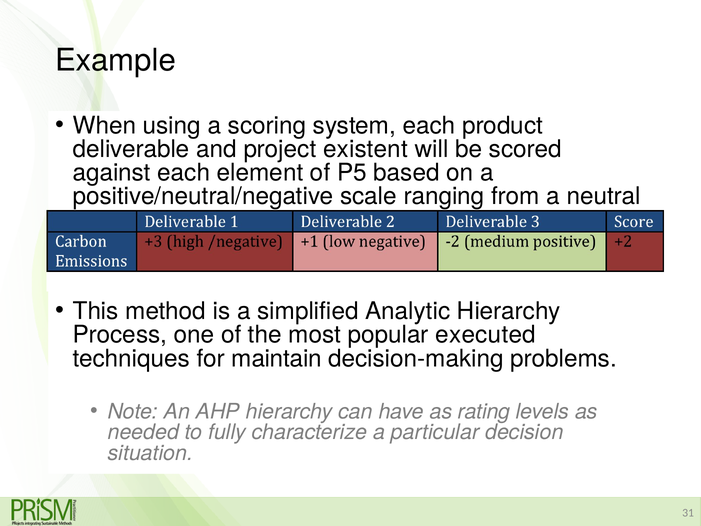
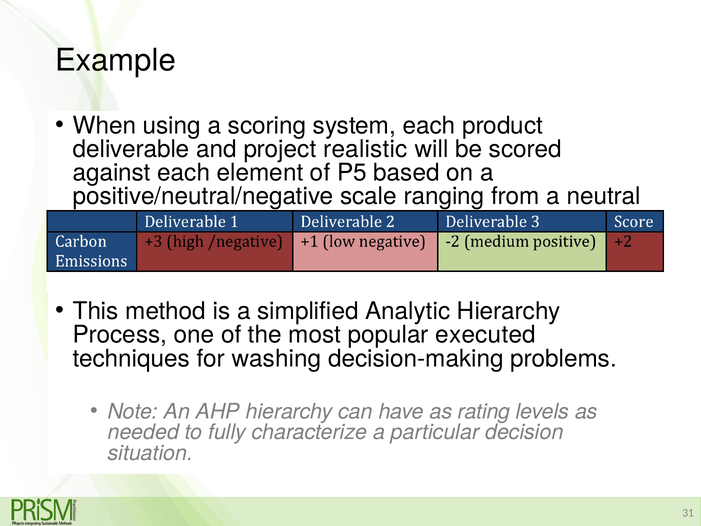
existent: existent -> realistic (365, 149)
maintain: maintain -> washing (276, 358)
